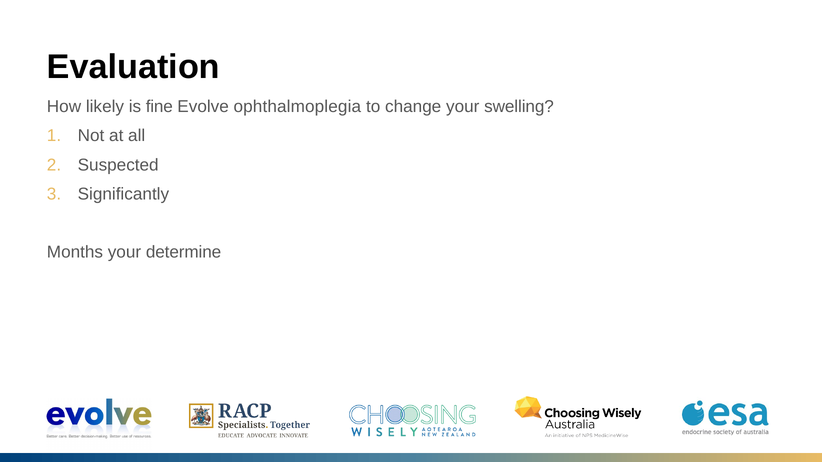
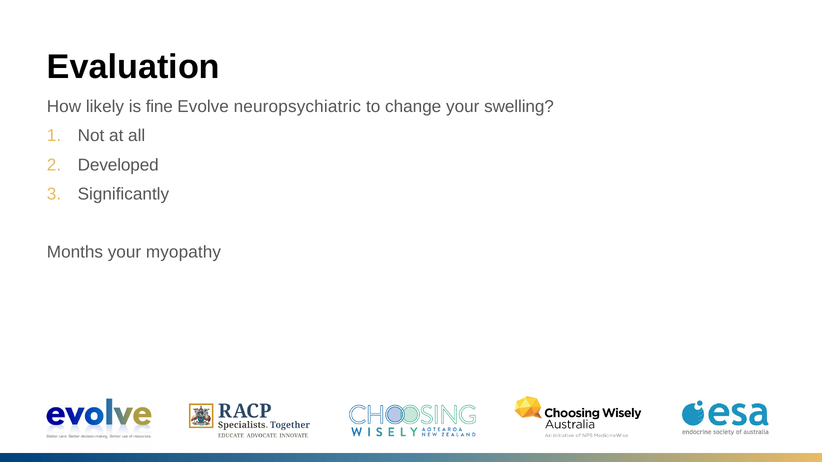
ophthalmoplegia: ophthalmoplegia -> neuropsychiatric (297, 107)
Suspected: Suspected -> Developed (118, 165)
determine: determine -> myopathy (183, 252)
